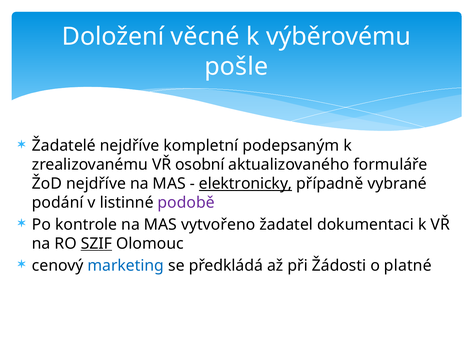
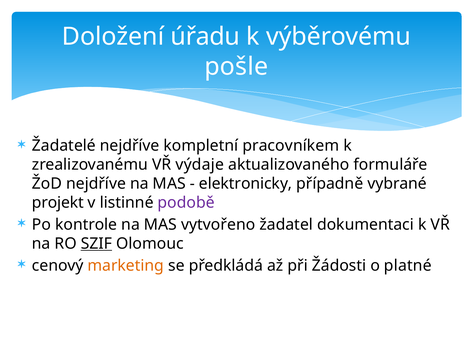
věcné: věcné -> úřadu (205, 37)
podepsaným: podepsaným -> pracovníkem (291, 146)
osobní: osobní -> výdaje (200, 165)
elektronicky underline: present -> none (246, 183)
podání: podání -> projekt (58, 202)
marketing colour: blue -> orange (126, 265)
